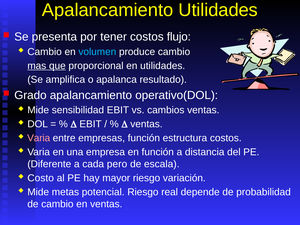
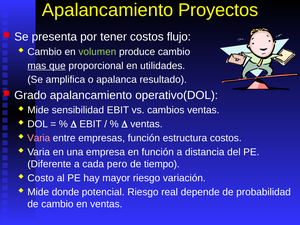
Apalancamiento Utilidades: Utilidades -> Proyectos (218, 10)
volumen colour: light blue -> light green (97, 52)
escala: escala -> tiempo (162, 164)
metas: metas -> donde (65, 192)
